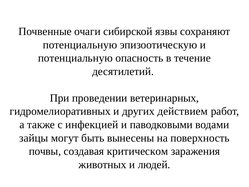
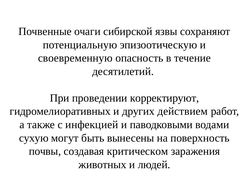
потенциальную: потенциальную -> своевременную (75, 58)
ветеринарных: ветеринарных -> корректируют (165, 98)
зайцы: зайцы -> сухую (34, 138)
